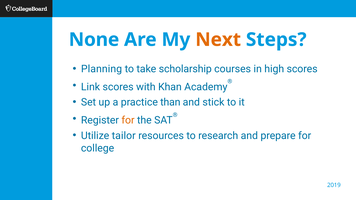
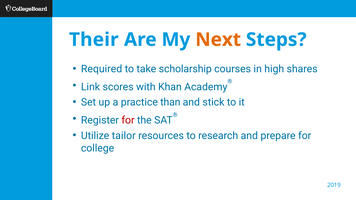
None: None -> Their (94, 40)
Planning: Planning -> Required (102, 69)
high scores: scores -> shares (302, 69)
for colour: orange -> red (128, 120)
